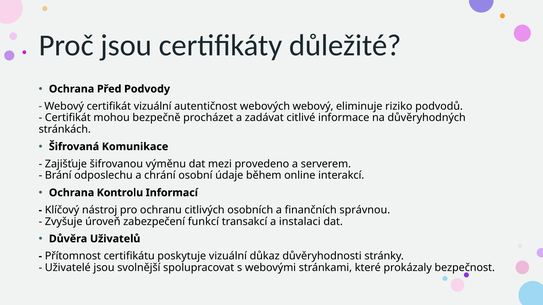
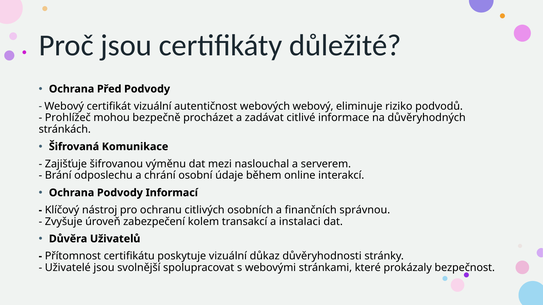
Certifikát: Certifikát -> Prohlížeč (68, 118)
provedeno: provedeno -> naslouchal (262, 164)
Ochrana Kontrolu: Kontrolu -> Podvody (120, 193)
funkcí: funkcí -> kolem (203, 222)
